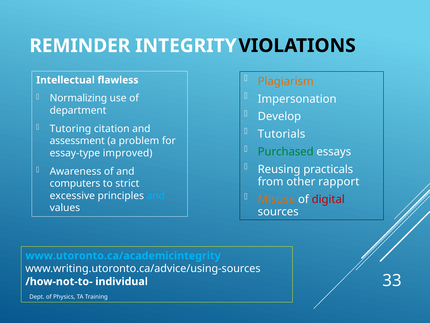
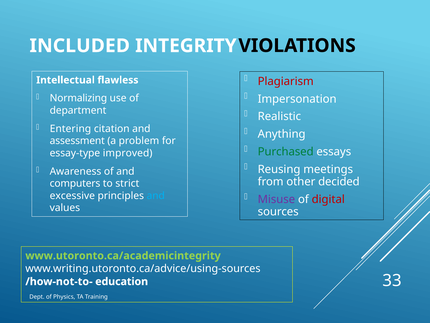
REMINDER: REMINDER -> INCLUDED (80, 46)
Plagiarism colour: orange -> red (286, 81)
Develop: Develop -> Realistic (279, 116)
Tutoring: Tutoring -> Entering (70, 129)
Tutorials: Tutorials -> Anything (282, 134)
practicals: practicals -> meetings (328, 169)
rapport: rapport -> decided (339, 181)
Misuse colour: orange -> purple (276, 199)
www.utoronto.ca/academicintegrity colour: light blue -> light green (123, 255)
individual: individual -> education (122, 281)
